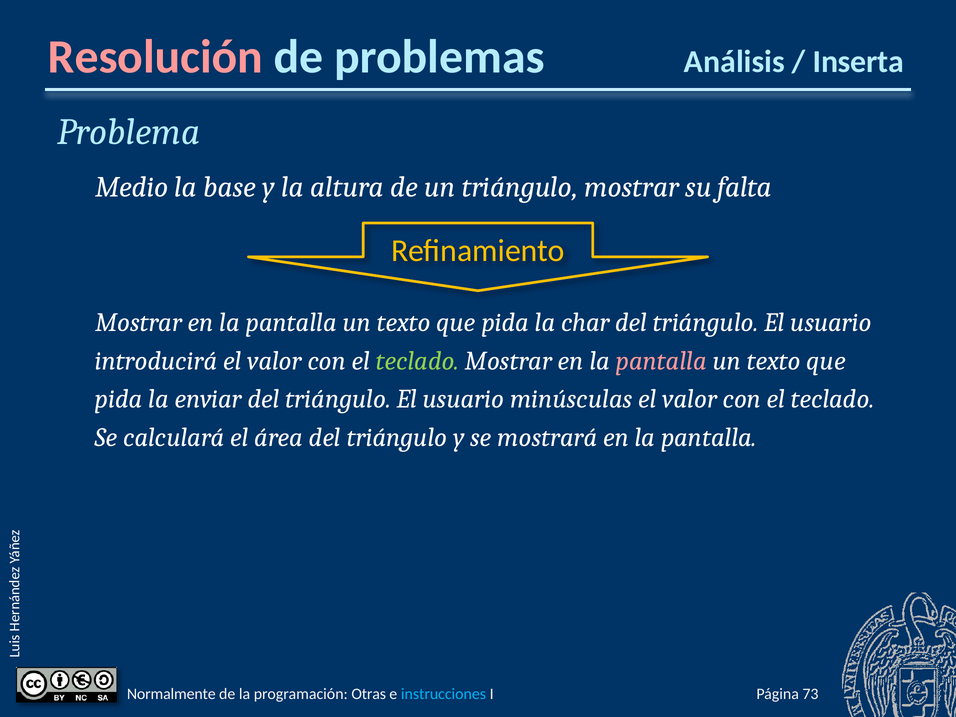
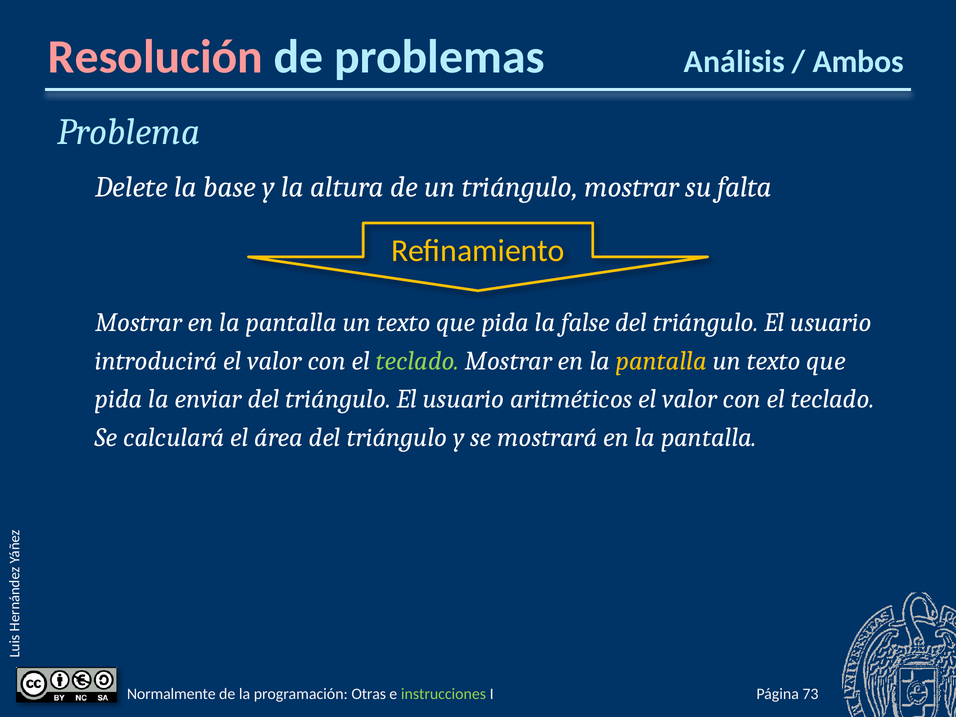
Inserta: Inserta -> Ambos (858, 62)
Medio: Medio -> Delete (132, 187)
char: char -> false (585, 322)
pantalla colour: pink -> yellow (661, 361)
minúsculas: minúsculas -> aritméticos (571, 399)
instrucciones colour: light blue -> light green (443, 694)
